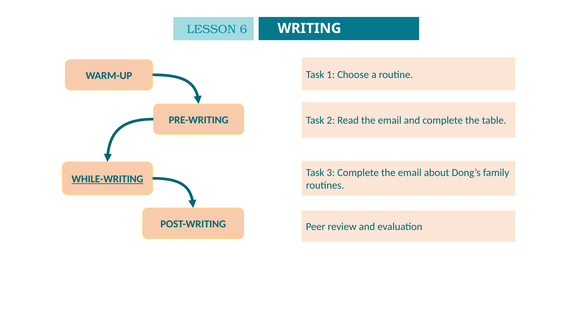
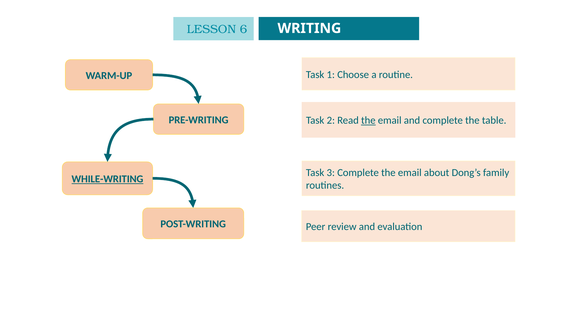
the underline: none -> present (368, 120)
